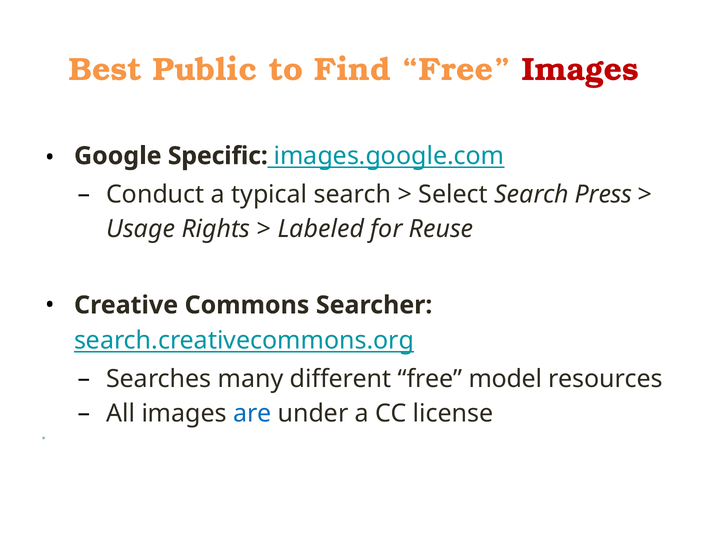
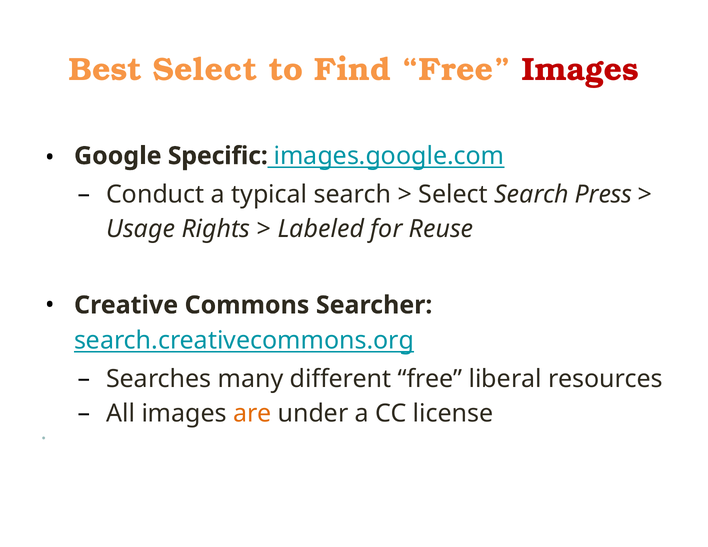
Best Public: Public -> Select (205, 70)
model: model -> liberal (505, 379)
are colour: blue -> orange (252, 413)
